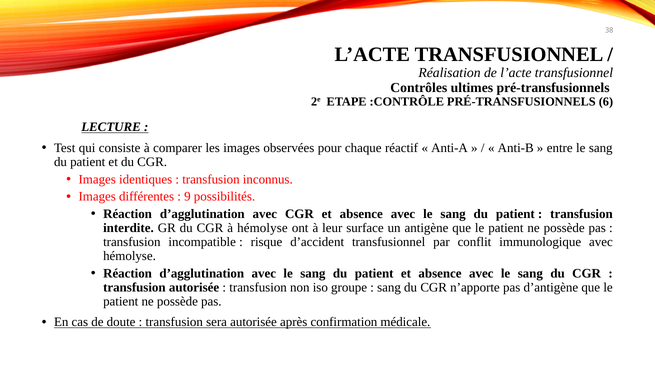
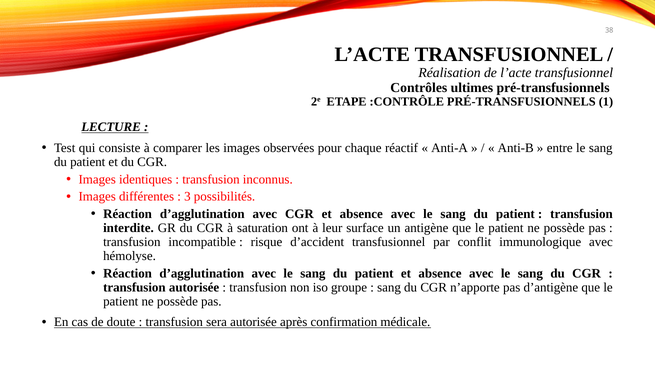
6: 6 -> 1 (606, 102)
9: 9 -> 3 (187, 197)
à hémolyse: hémolyse -> saturation (263, 228)
